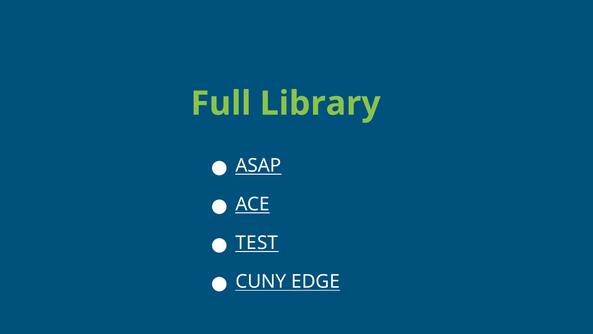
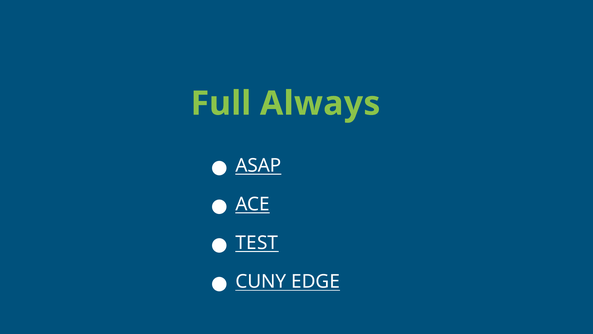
Library: Library -> Always (320, 103)
